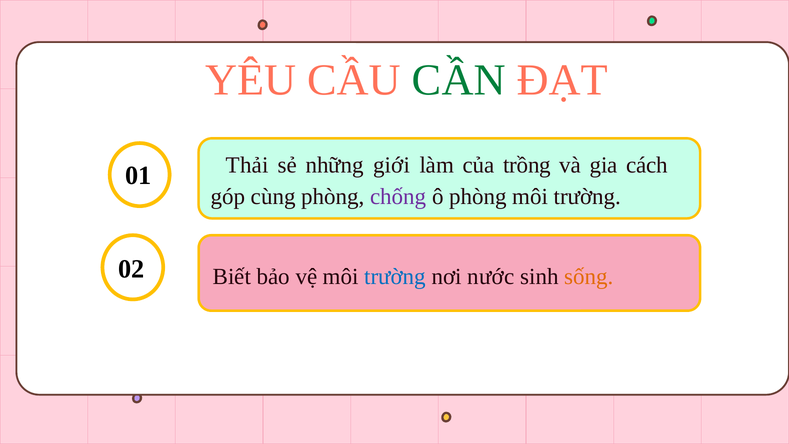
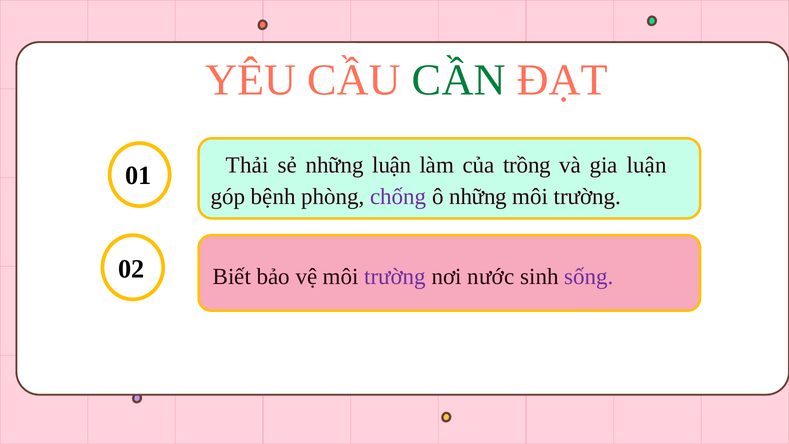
những giới: giới -> luận (392, 165)
gia cách: cách -> luận (647, 165)
cùng: cùng -> bệnh (273, 197)
ô phòng: phòng -> những (478, 197)
trường colour: blue -> purple (395, 276)
sống colour: orange -> purple (589, 276)
